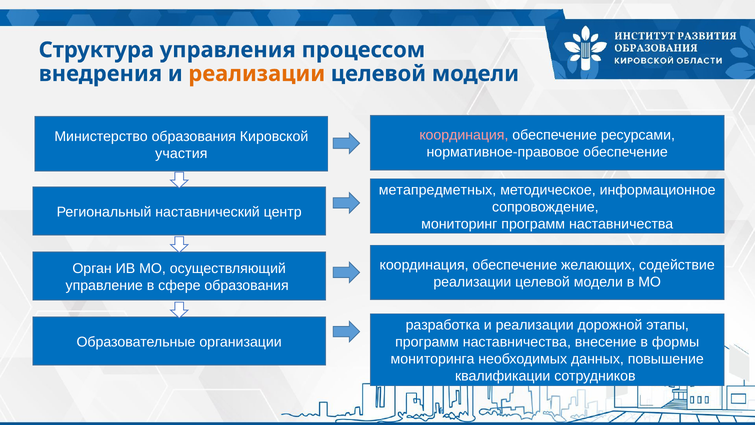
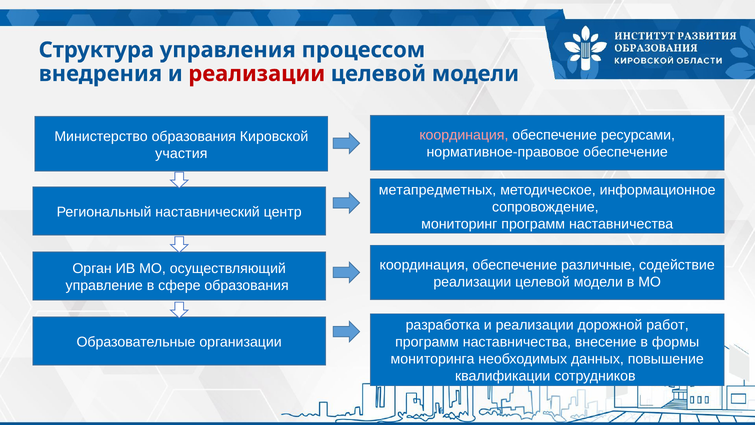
реализации colour: orange -> red (257, 74)
желающих: желающих -> различные (598, 265)
этапы: этапы -> работ (667, 325)
